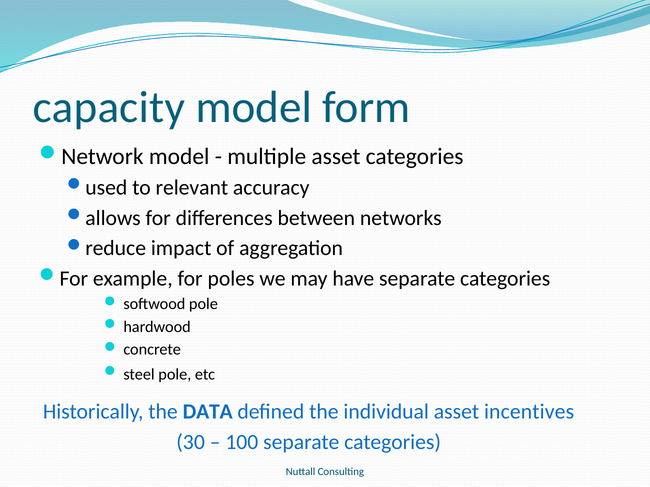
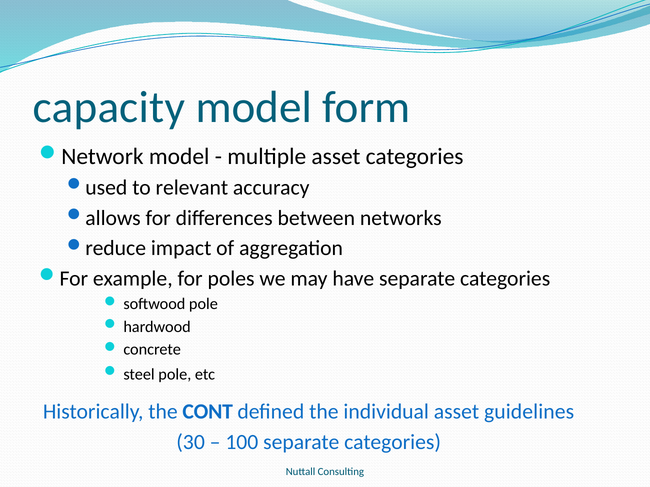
DATA: DATA -> CONT (208, 412)
incentives: incentives -> guidelines (529, 412)
